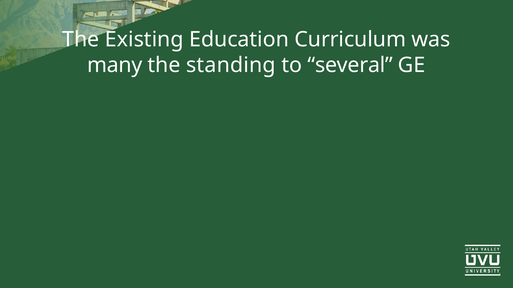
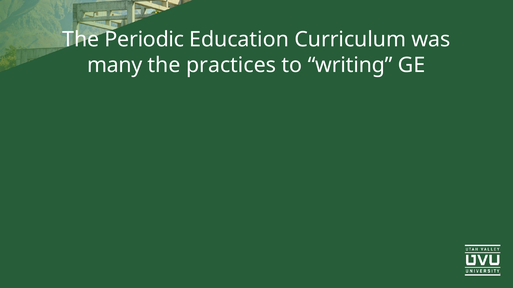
Existing: Existing -> Periodic (144, 40)
standing: standing -> practices (231, 65)
several: several -> writing (350, 65)
